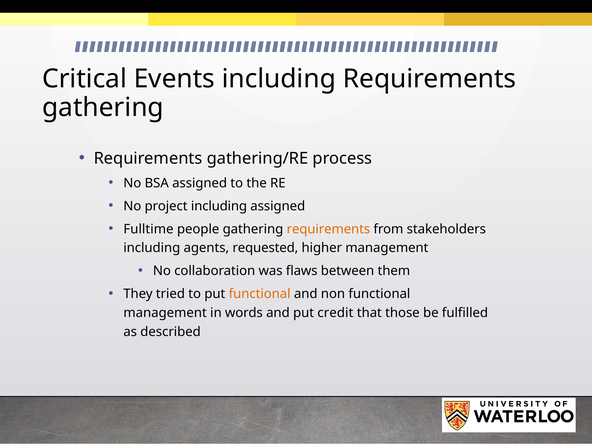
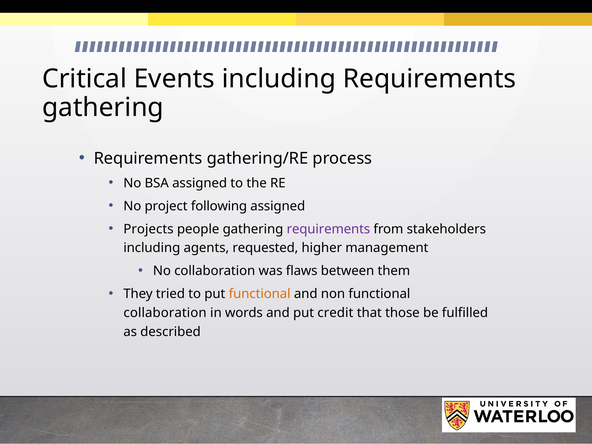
project including: including -> following (219, 206)
Fulltime: Fulltime -> Projects (148, 229)
requirements colour: orange -> purple (328, 229)
management: management -> collaboration (165, 313)
